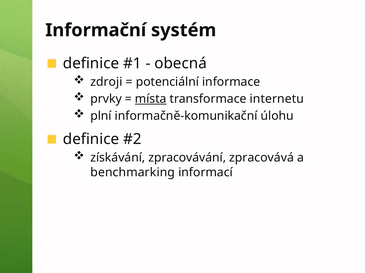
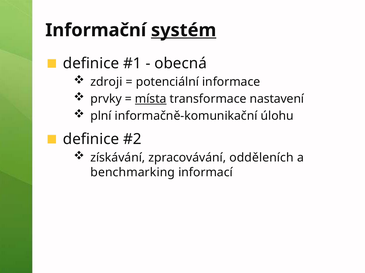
systém underline: none -> present (184, 30)
internetu: internetu -> nastavení (277, 99)
zpracovává: zpracovává -> odděleních (261, 158)
